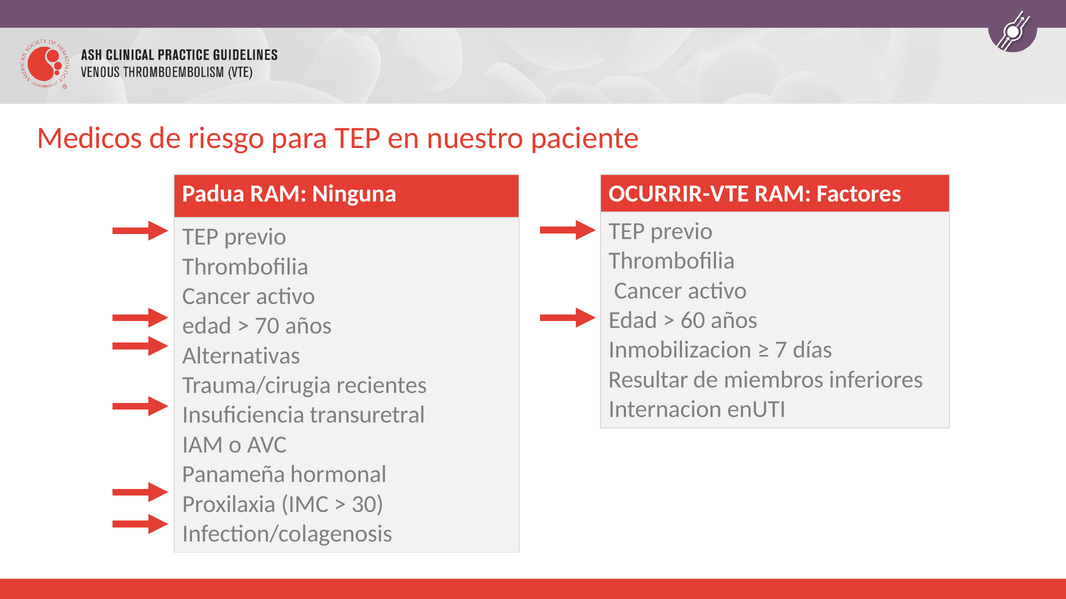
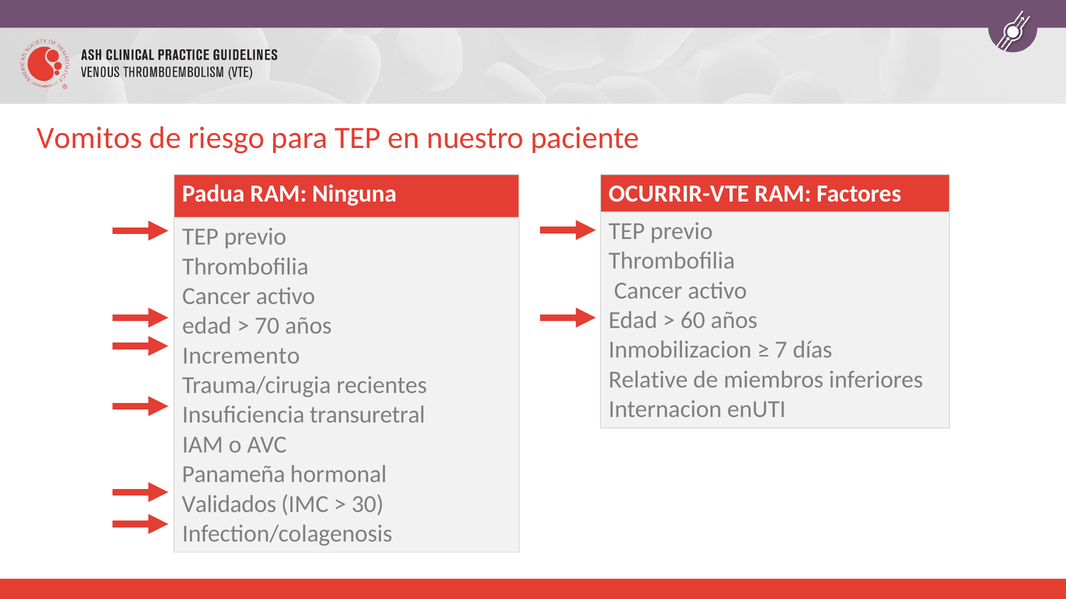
Medicos: Medicos -> Vomitos (89, 138)
Alternativas: Alternativas -> Incremento (241, 356)
Resultar: Resultar -> Relative (648, 380)
Proxilaxia: Proxilaxia -> Validados (229, 504)
